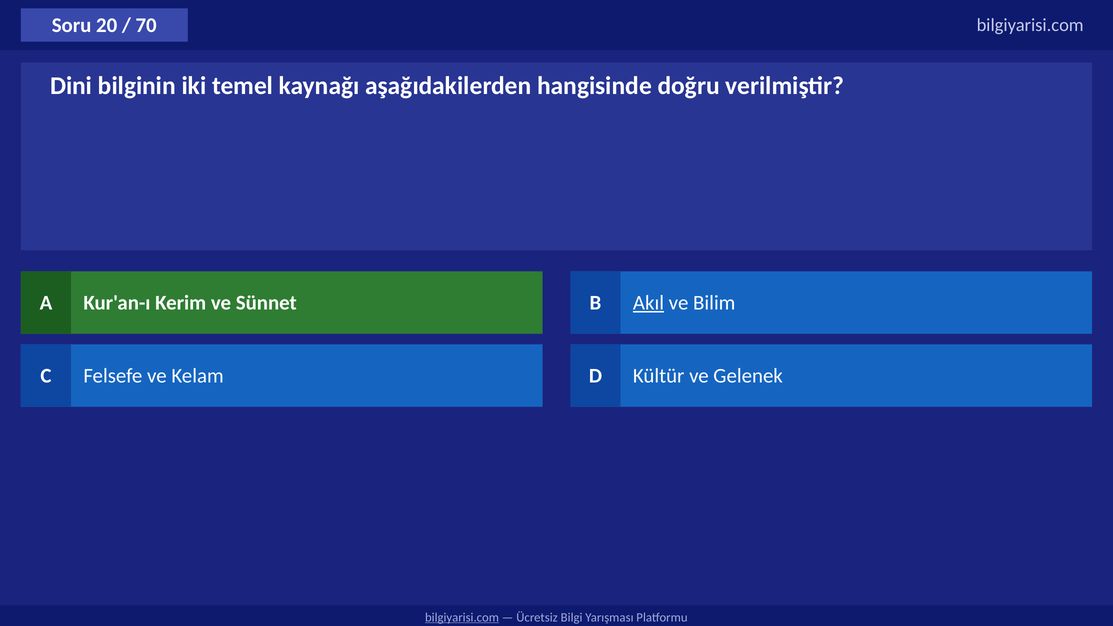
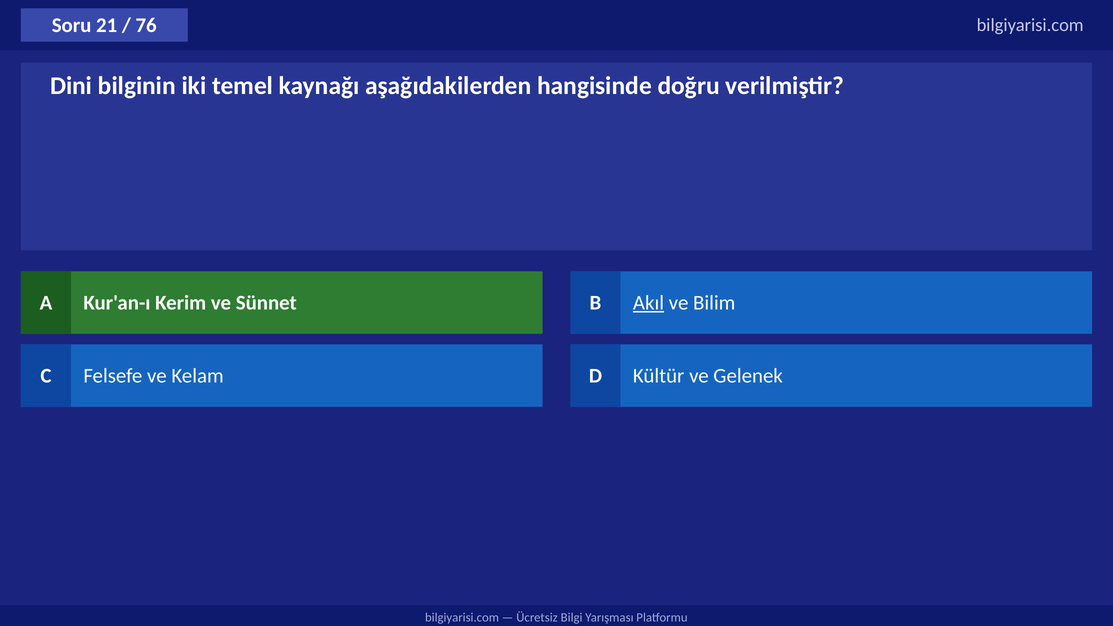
20: 20 -> 21 (107, 25)
70: 70 -> 76 (146, 25)
bilgiyarisi.com underline: present -> none (462, 617)
